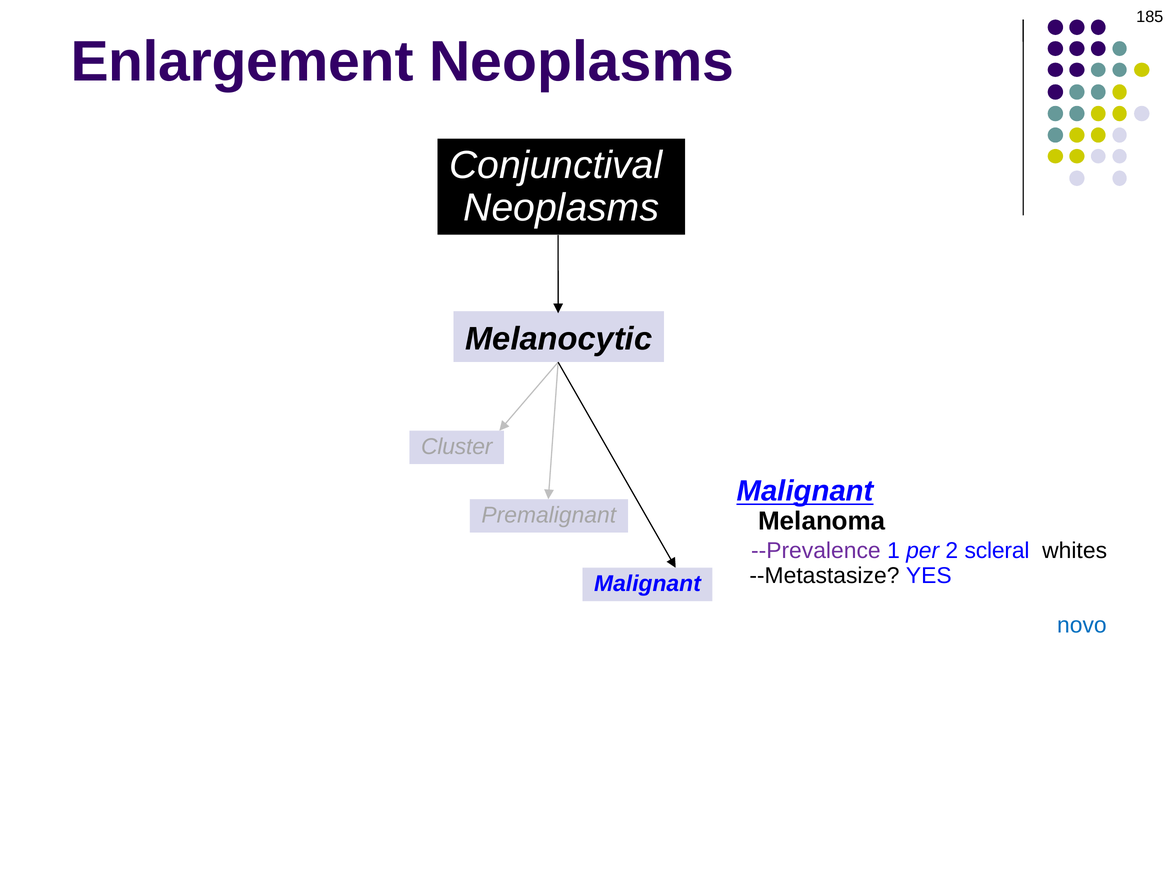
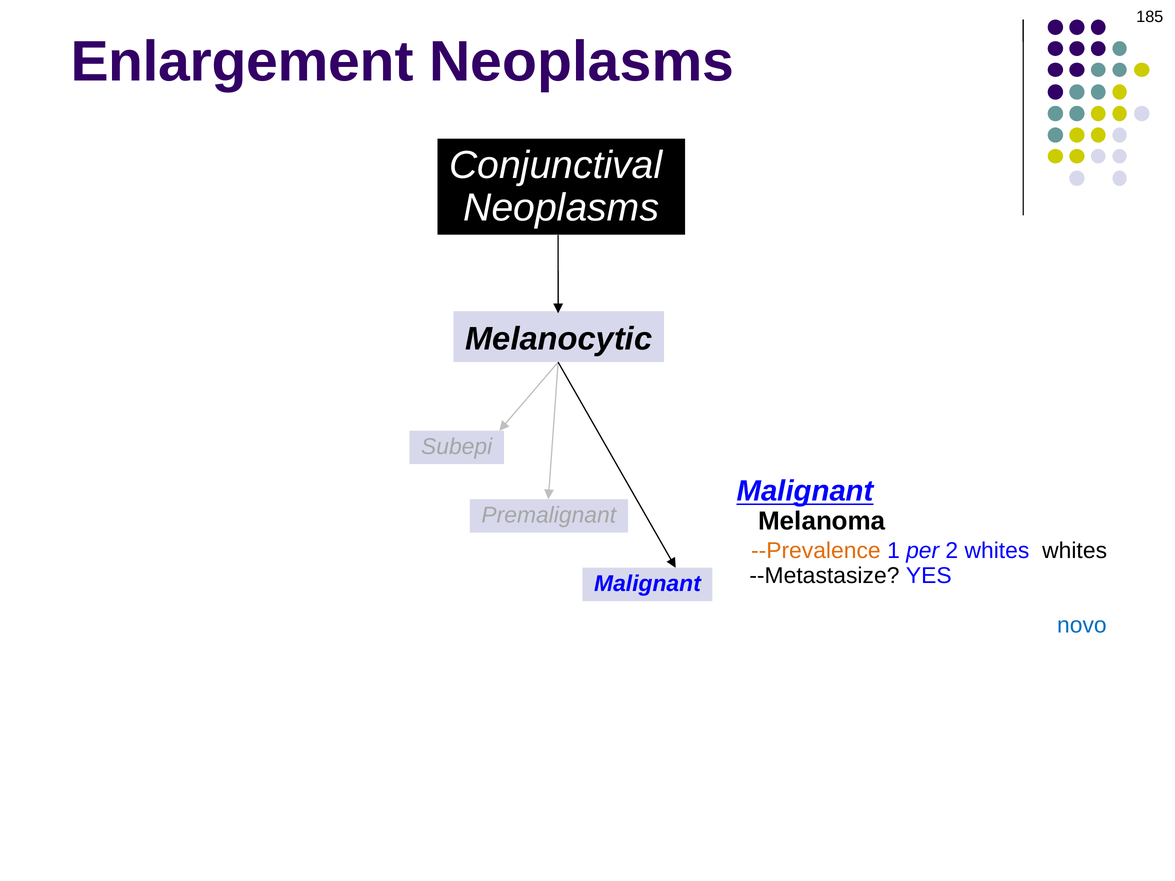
Cluster: Cluster -> Subepi (457, 447)
--Prevalence colour: purple -> orange (816, 551)
2 scleral: scleral -> whites (997, 551)
